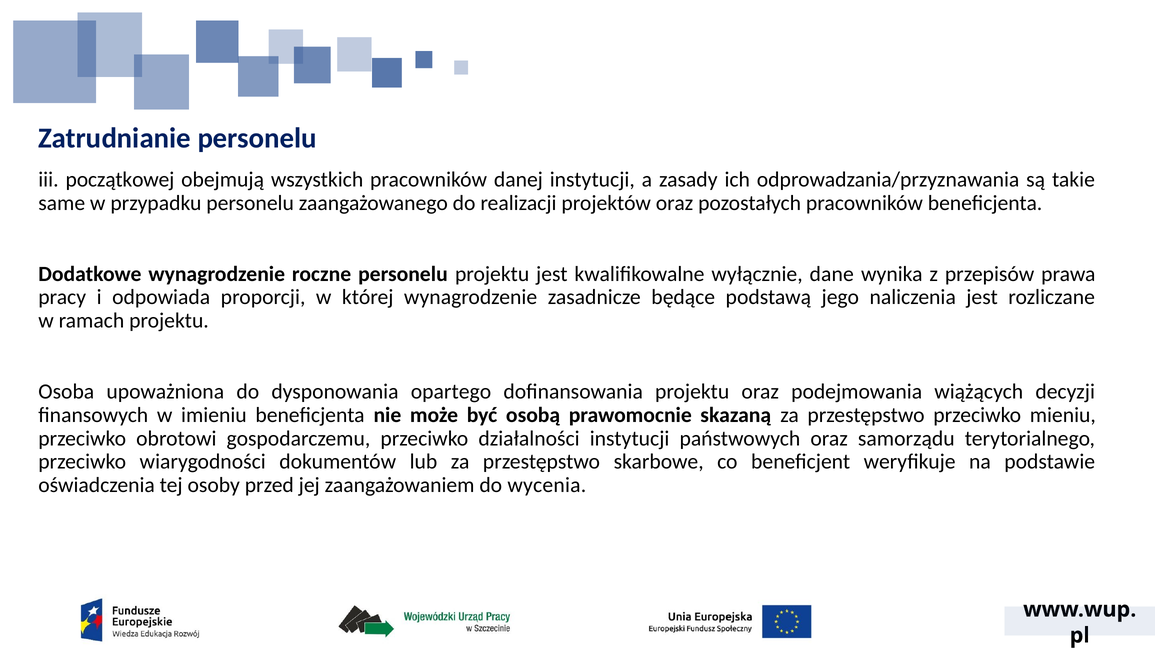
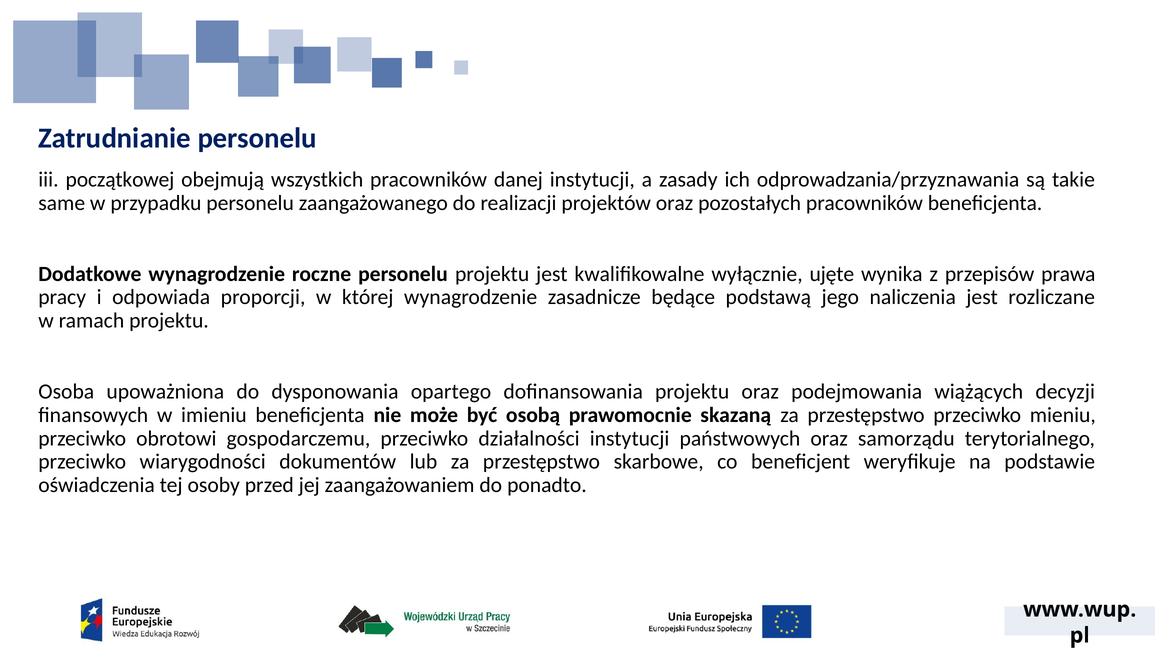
dane: dane -> ujęte (832, 274)
wycenia: wycenia -> ponadto (547, 485)
